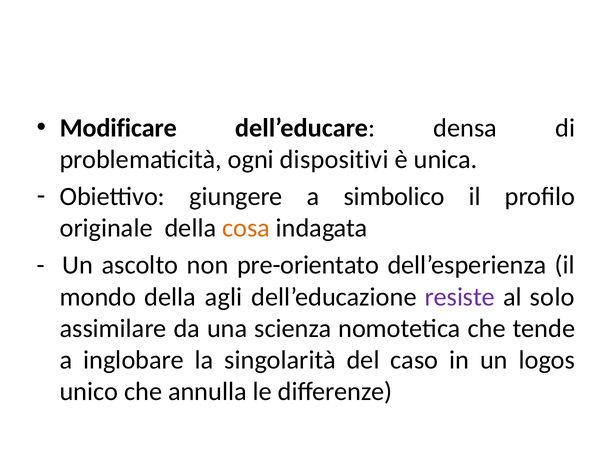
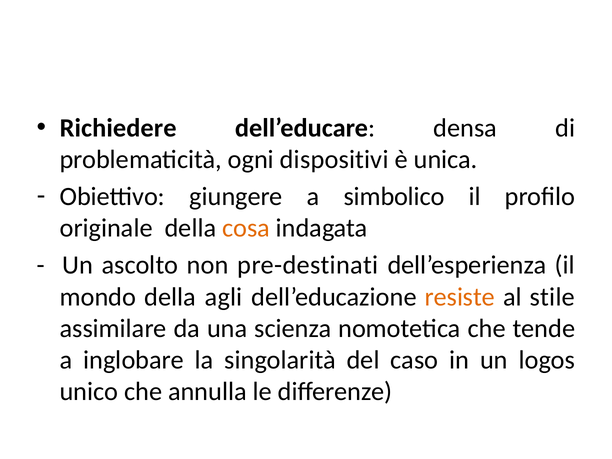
Modificare: Modificare -> Richiedere (118, 128)
pre-orientato: pre-orientato -> pre-destinati (308, 265)
resiste colour: purple -> orange (460, 297)
solo: solo -> stile (552, 297)
